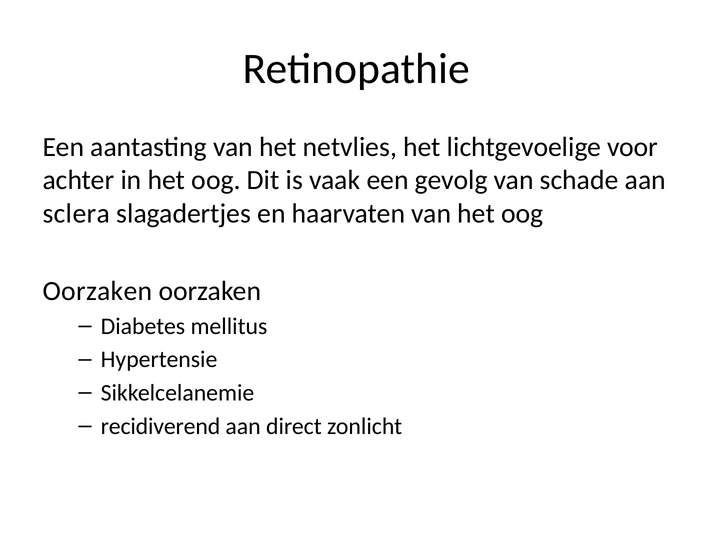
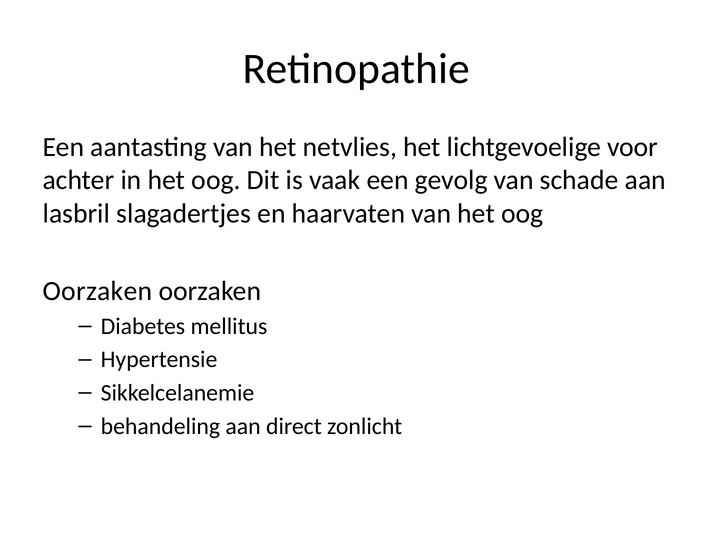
sclera: sclera -> lasbril (76, 213)
recidiverend: recidiverend -> behandeling (160, 426)
